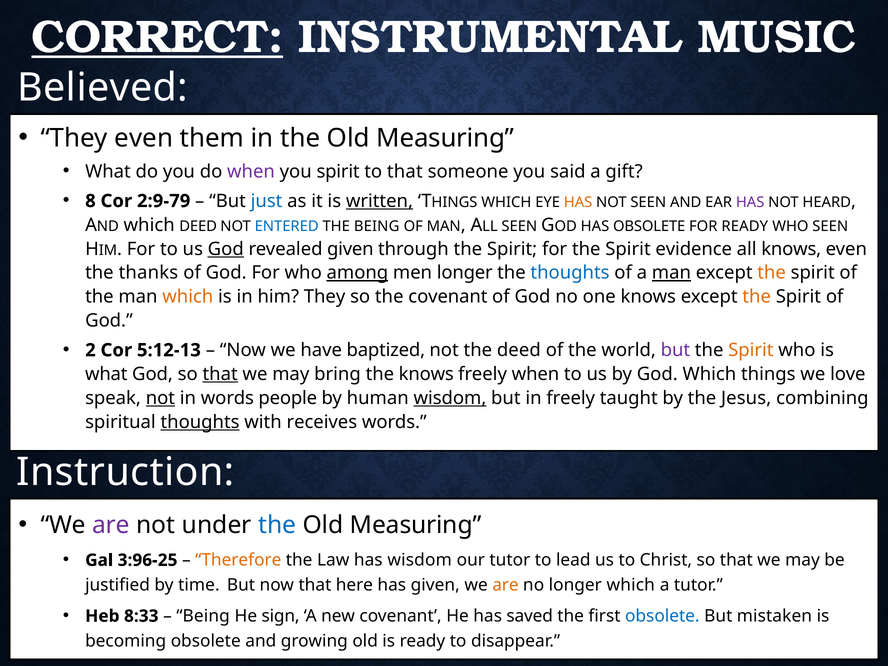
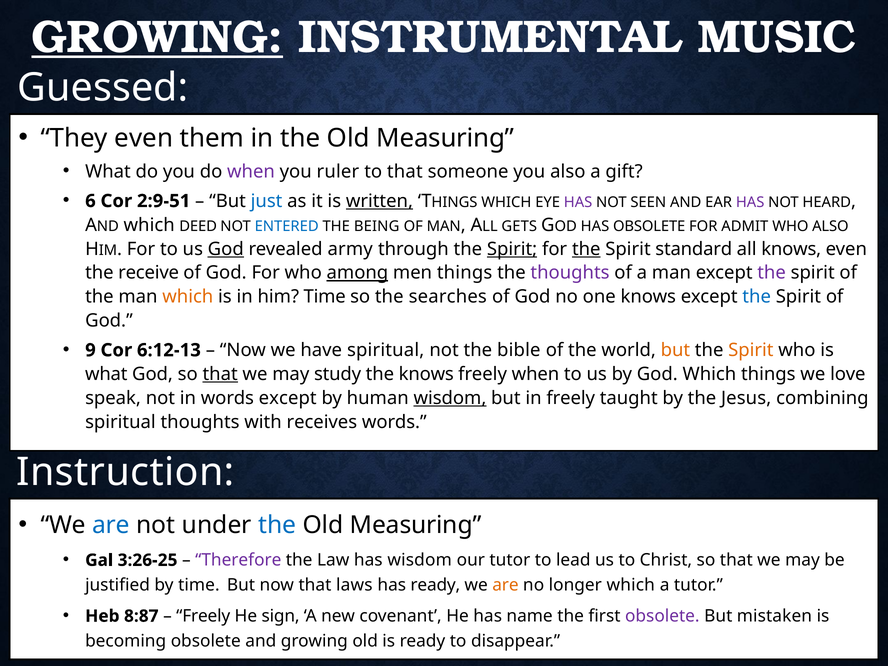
CORRECT: CORRECT -> GROWING (157, 37)
Believed: Believed -> Guessed (103, 88)
you spirit: spirit -> ruler (338, 172)
you said: said -> also (568, 172)
8: 8 -> 6 (90, 201)
2:9-79: 2:9-79 -> 2:9-51 (164, 201)
HAS colour: orange -> purple (578, 202)
ALL SEEN: SEEN -> GETS (519, 226)
FOR READY: READY -> ADMIT (745, 226)
WHO SEEN: SEEN -> ALSO (830, 226)
revealed given: given -> army (350, 249)
Spirit underline: none -> present (512, 249)
the underline: none -> present (586, 249)
evidence: evidence -> standard (694, 249)
thanks: thanks -> receive (149, 273)
men longer: longer -> things (465, 273)
thoughts colour: blue -> purple (570, 273)
man underline: present -> none (671, 273)
the colour: orange -> purple (772, 273)
him They: They -> Time (325, 297)
the covenant: covenant -> searches (448, 297)
the colour: orange -> blue (757, 297)
2: 2 -> 9 (90, 350)
5:12-13: 5:12-13 -> 6:12-13 (169, 350)
have baptized: baptized -> spiritual (386, 350)
the deed: deed -> bible (519, 350)
but colour: purple -> orange (675, 350)
bring: bring -> study (338, 374)
not underline: present -> none (160, 398)
words people: people -> except (288, 398)
thoughts underline: present -> none (200, 422)
are colour: purple -> blue (111, 525)
3:96-25: 3:96-25 -> 3:26-25 (148, 560)
Therefore colour: orange -> purple (238, 560)
here: here -> laws (354, 585)
has given: given -> ready (435, 585)
8:33: 8:33 -> 8:87 (141, 616)
Being: Being -> Freely (203, 616)
saved: saved -> name (530, 616)
obsolete colour: blue -> purple (662, 616)
